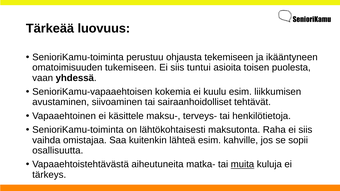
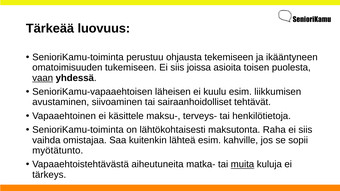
tuntui: tuntui -> joissa (199, 68)
vaan underline: none -> present (43, 78)
kokemia: kokemia -> läheisen (173, 92)
osallisuutta: osallisuutta -> myötätunto (58, 151)
